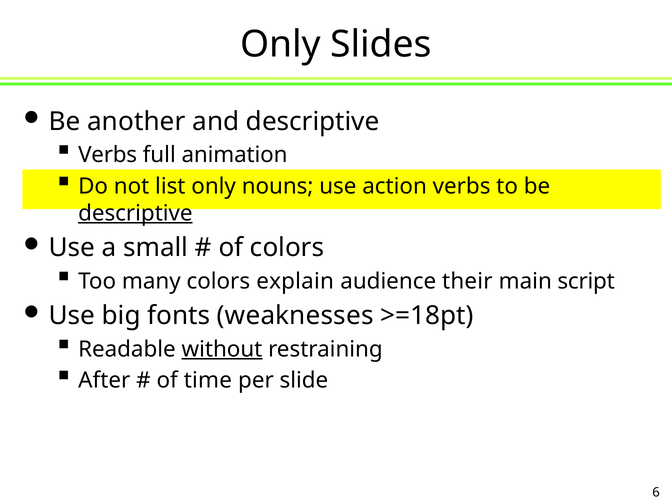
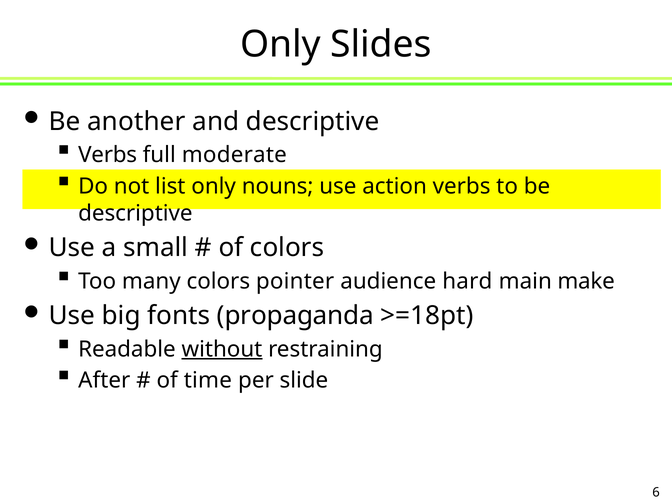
animation: animation -> moderate (234, 155)
descriptive underline: present -> none (135, 213)
explain: explain -> pointer (295, 281)
their: their -> hard (467, 281)
script: script -> make (586, 281)
weaknesses: weaknesses -> propaganda (295, 316)
